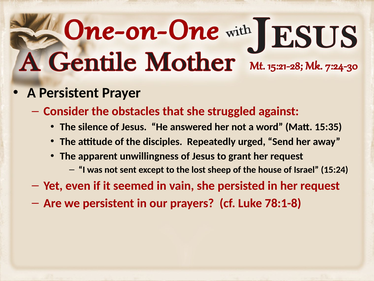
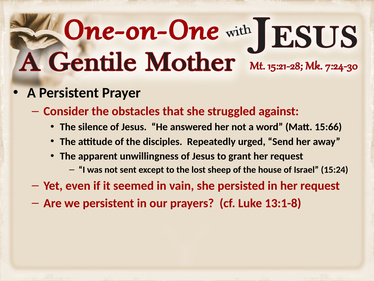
15:35: 15:35 -> 15:66 (328, 127)
78:1-8: 78:1-8 -> 13:1-8 (283, 203)
